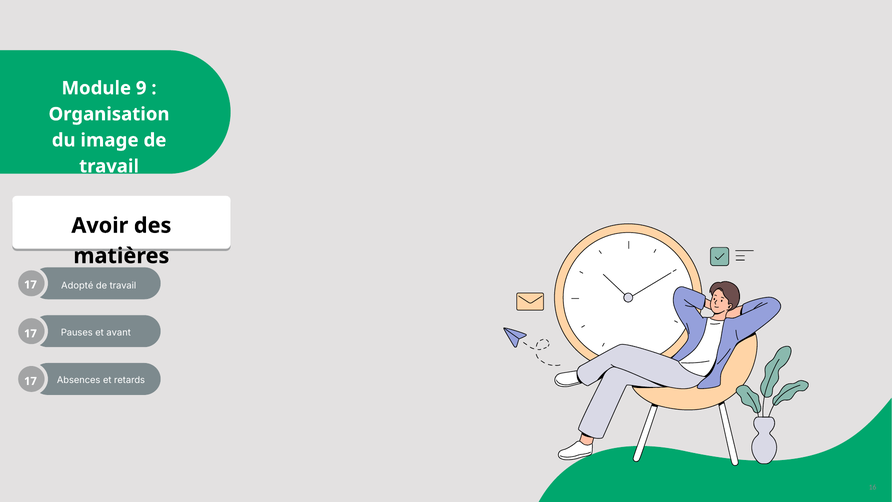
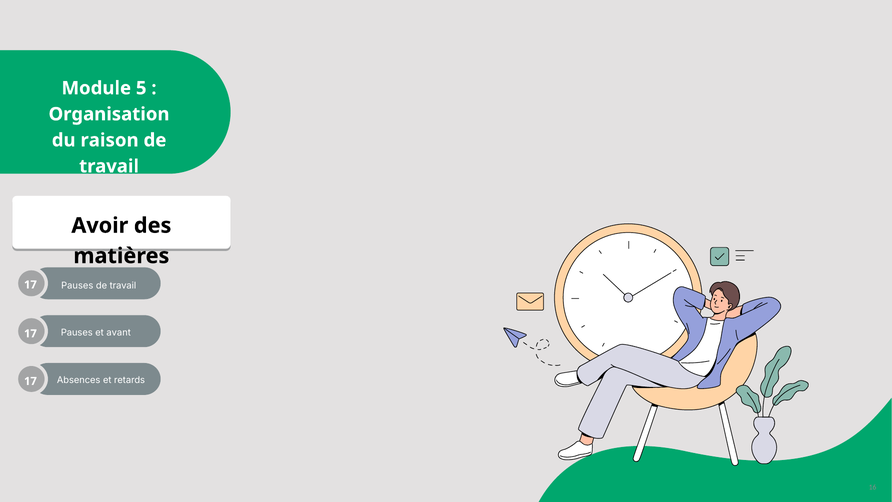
9: 9 -> 5 (141, 88)
image: image -> raison (110, 140)
Adopté: Adopté -> Pauses (77, 286)
